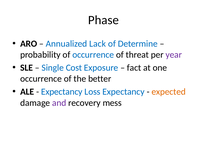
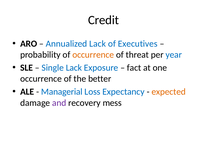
Phase: Phase -> Credit (104, 20)
Determine: Determine -> Executives (138, 43)
occurrence colour: blue -> orange (93, 54)
year colour: purple -> blue (174, 54)
Single Cost: Cost -> Lack (74, 67)
Expectancy: Expectancy -> Managerial (62, 91)
